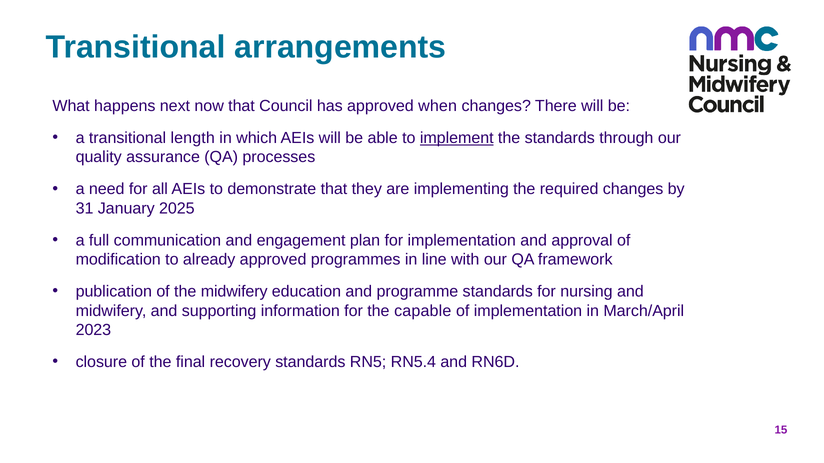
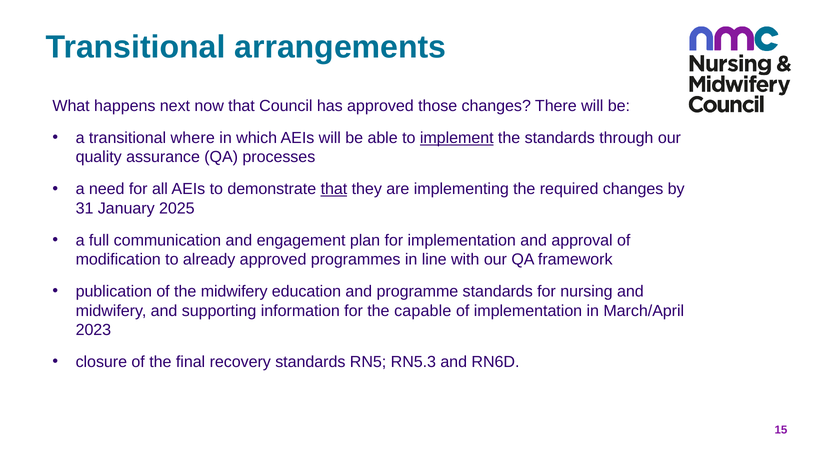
when: when -> those (438, 106)
length: length -> where (193, 138)
that underline: none -> present (334, 189)
RN5.4: RN5.4 -> RN5.3 (413, 362)
